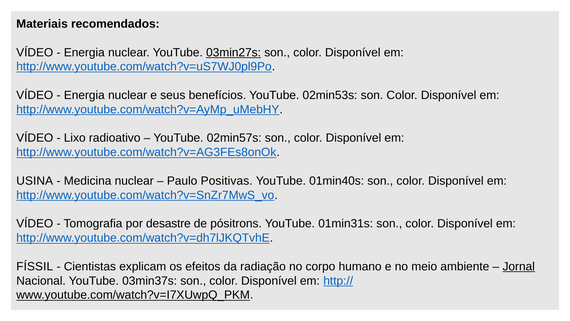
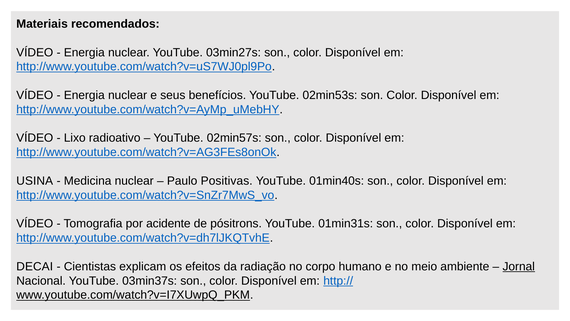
03min27s underline: present -> none (234, 52)
desastre: desastre -> acidente (168, 223)
FÍSSIL: FÍSSIL -> DECAI (35, 266)
